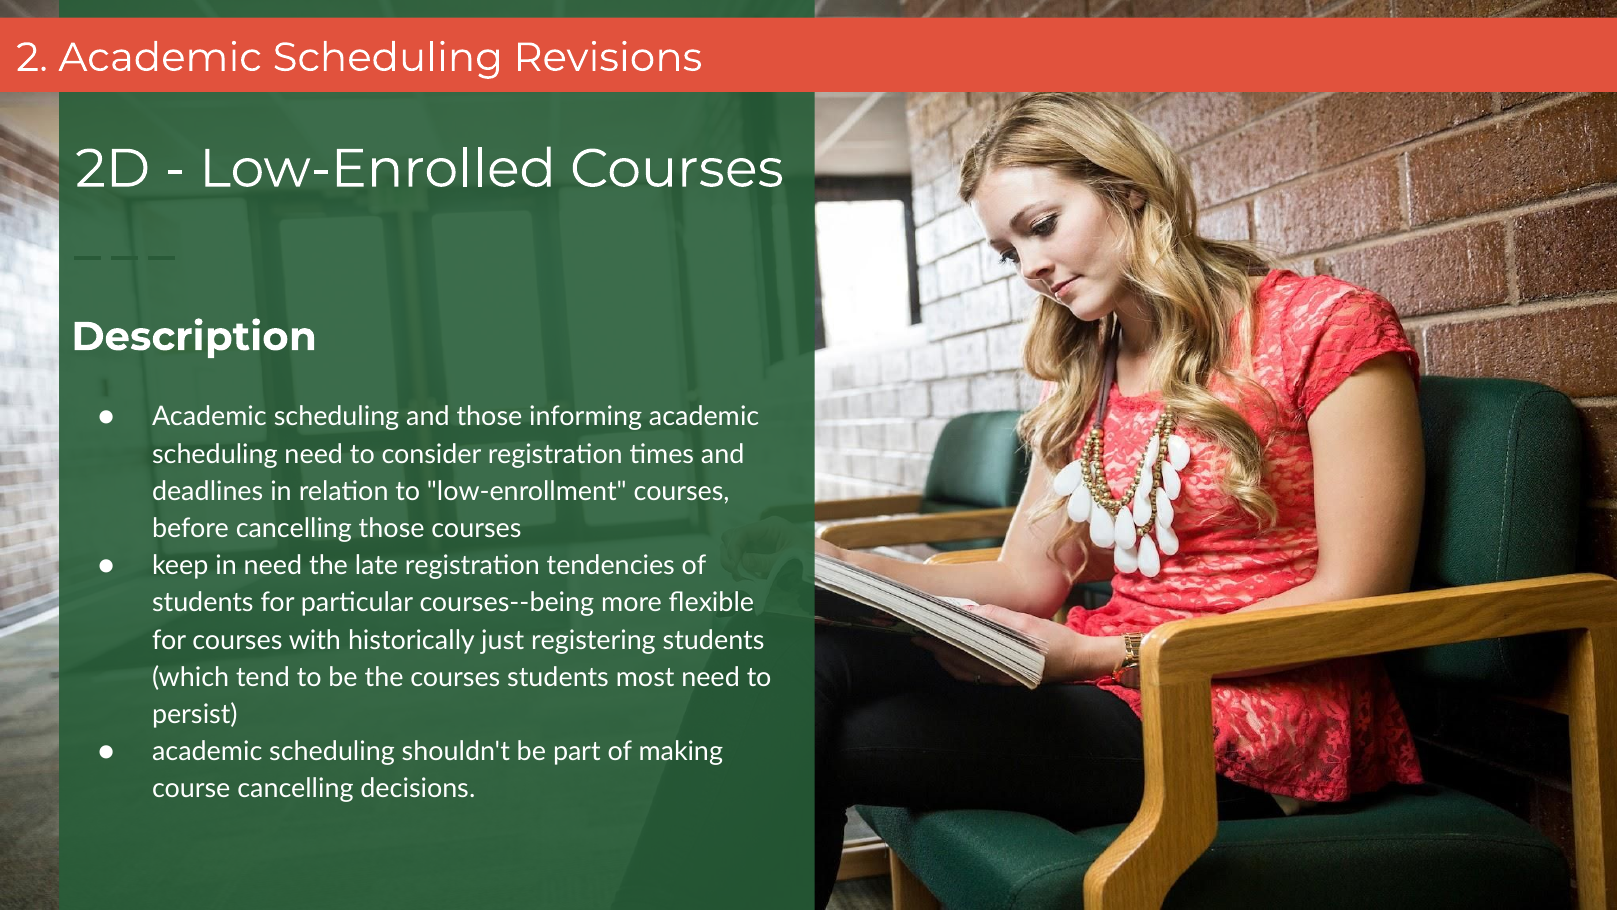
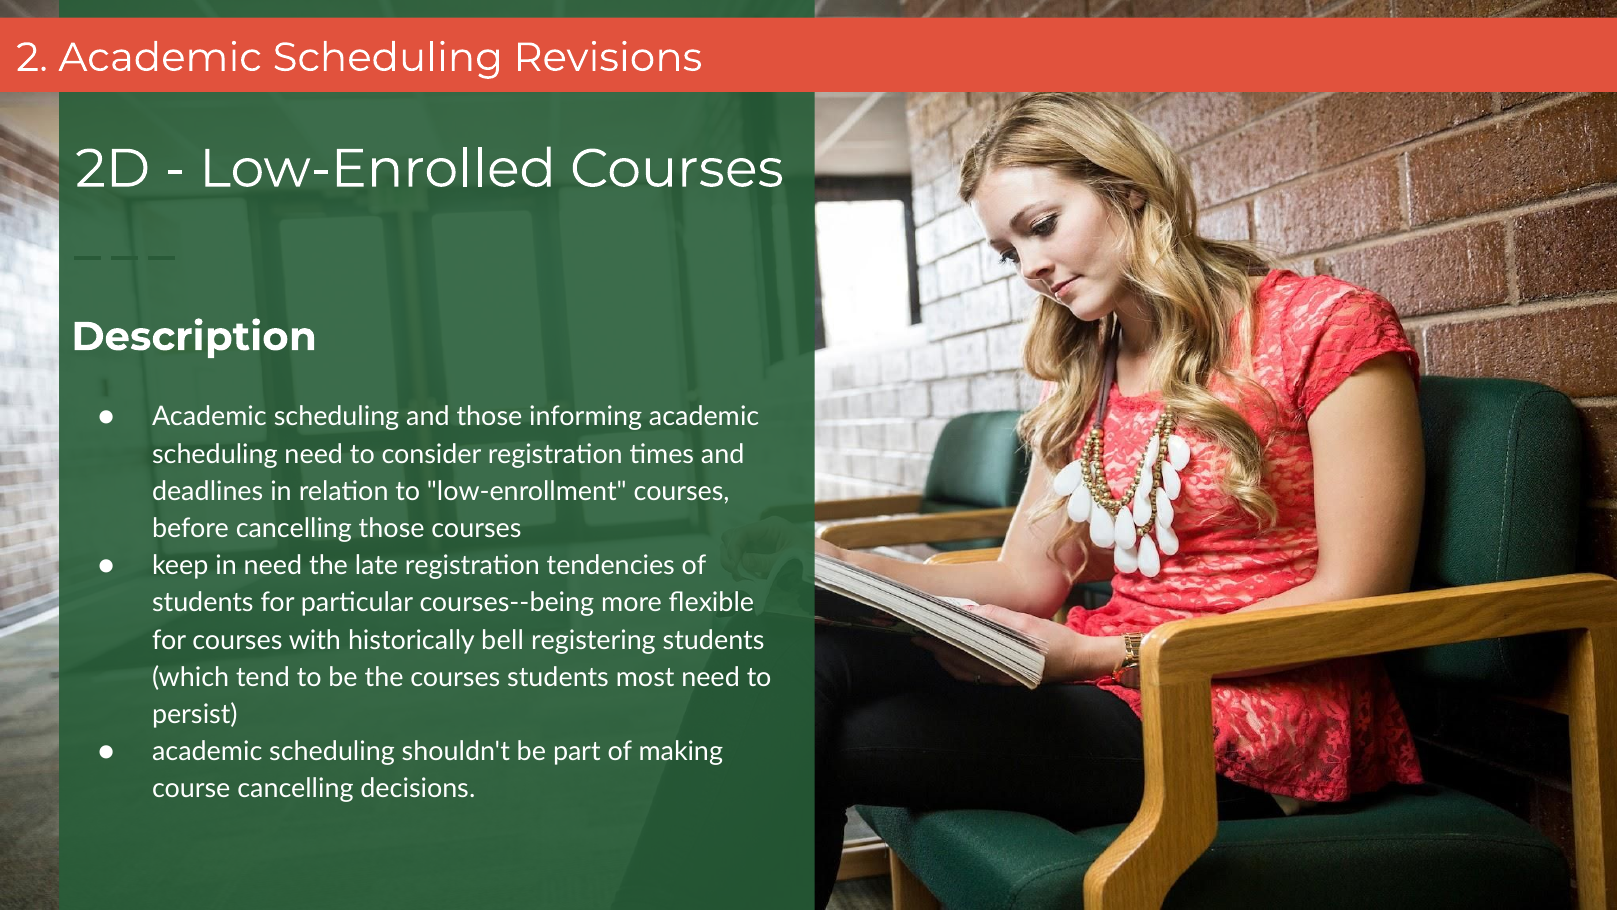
just: just -> bell (503, 640)
